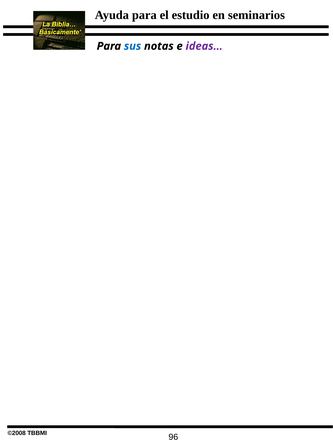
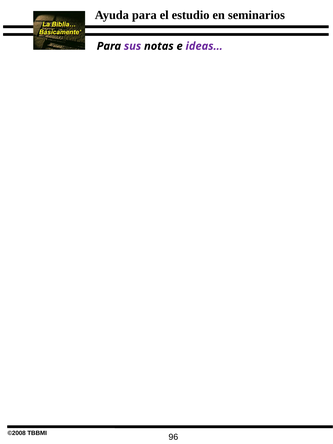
sus colour: blue -> purple (133, 46)
